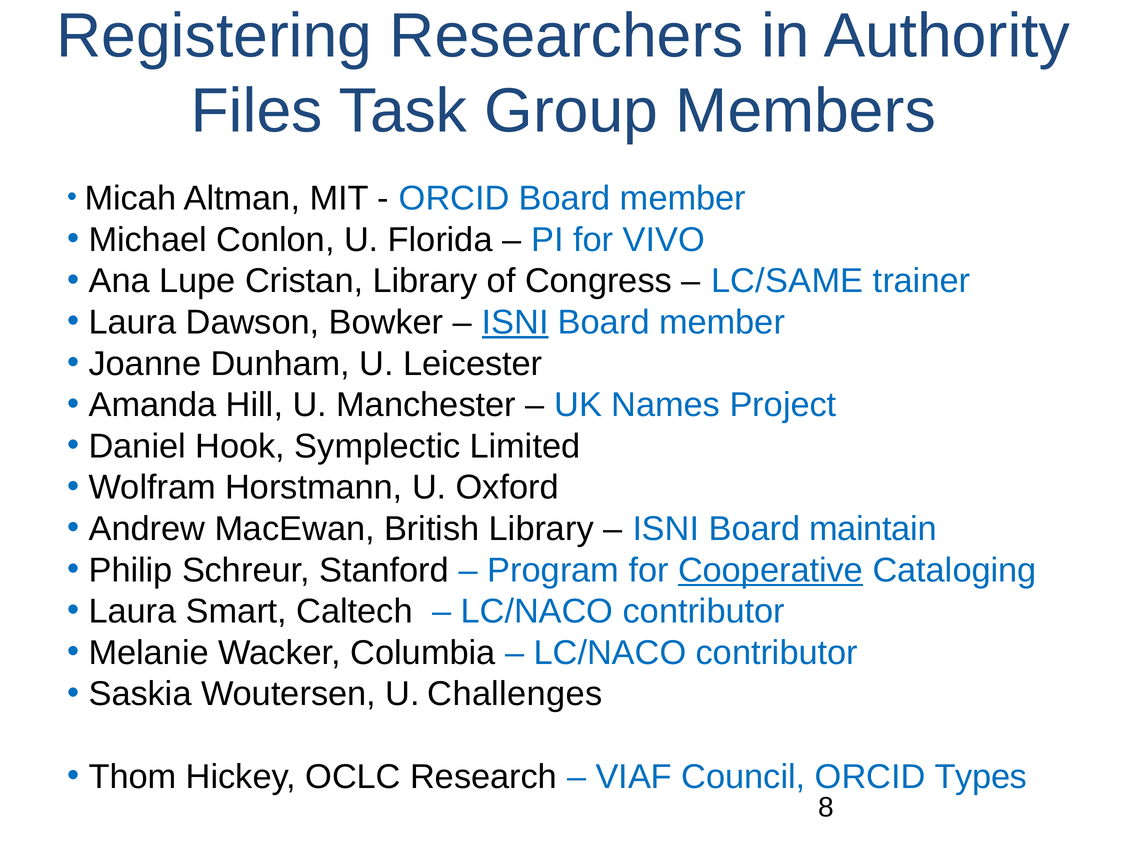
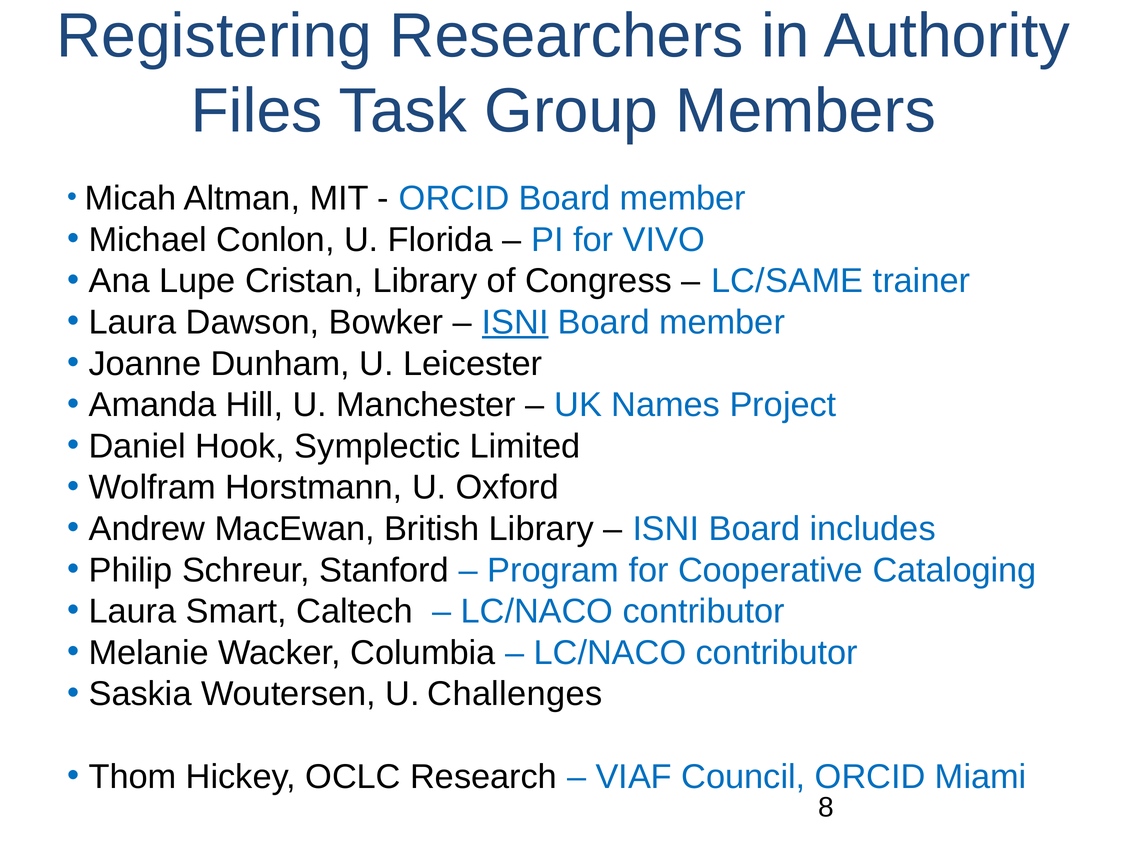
maintain: maintain -> includes (873, 529)
Cooperative underline: present -> none (771, 570)
Types: Types -> Miami (981, 776)
